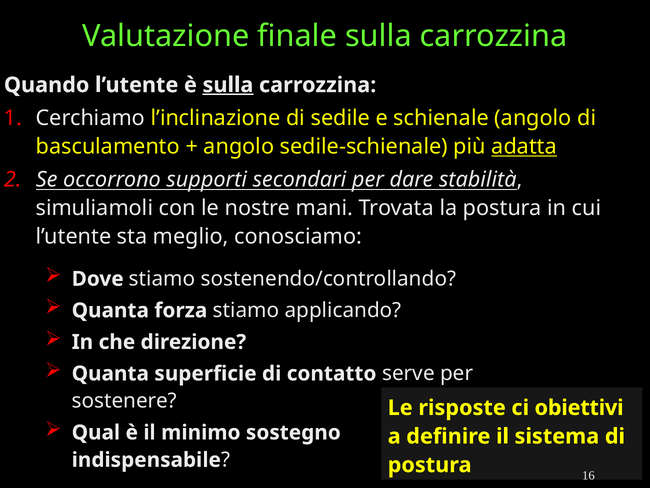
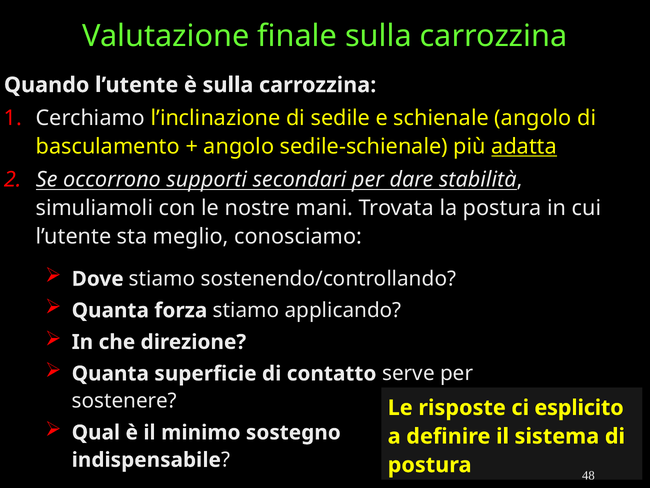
sulla underline: present -> none (228, 85)
obiettivi: obiettivi -> esplicito (579, 407)
16: 16 -> 48 (588, 475)
